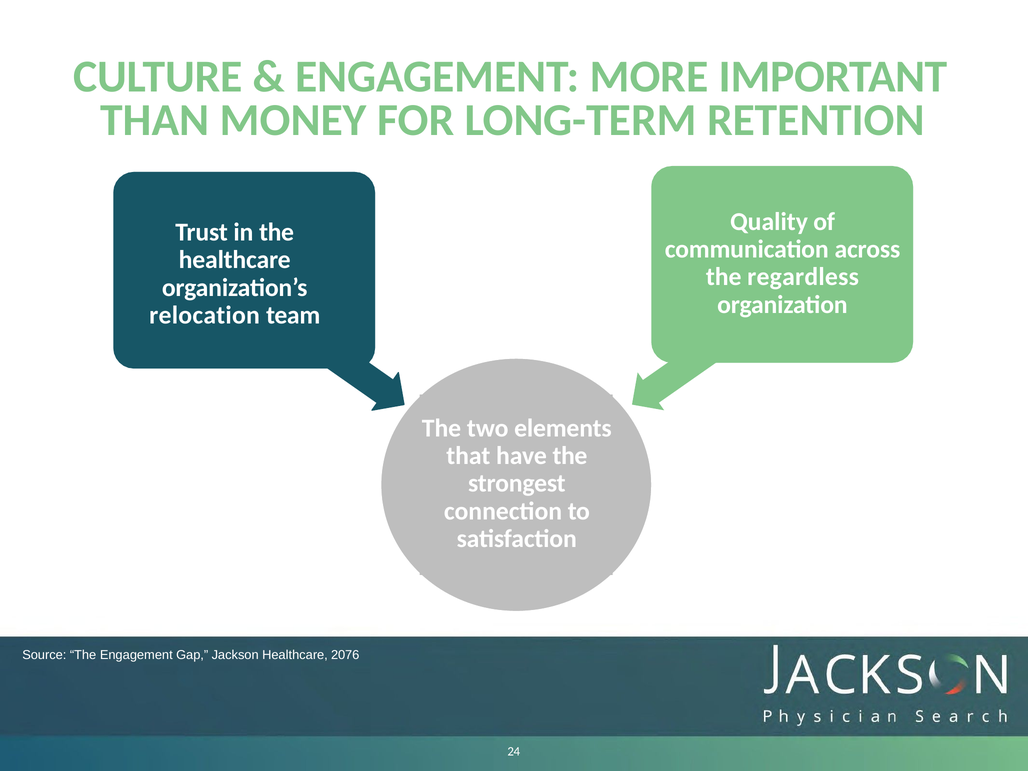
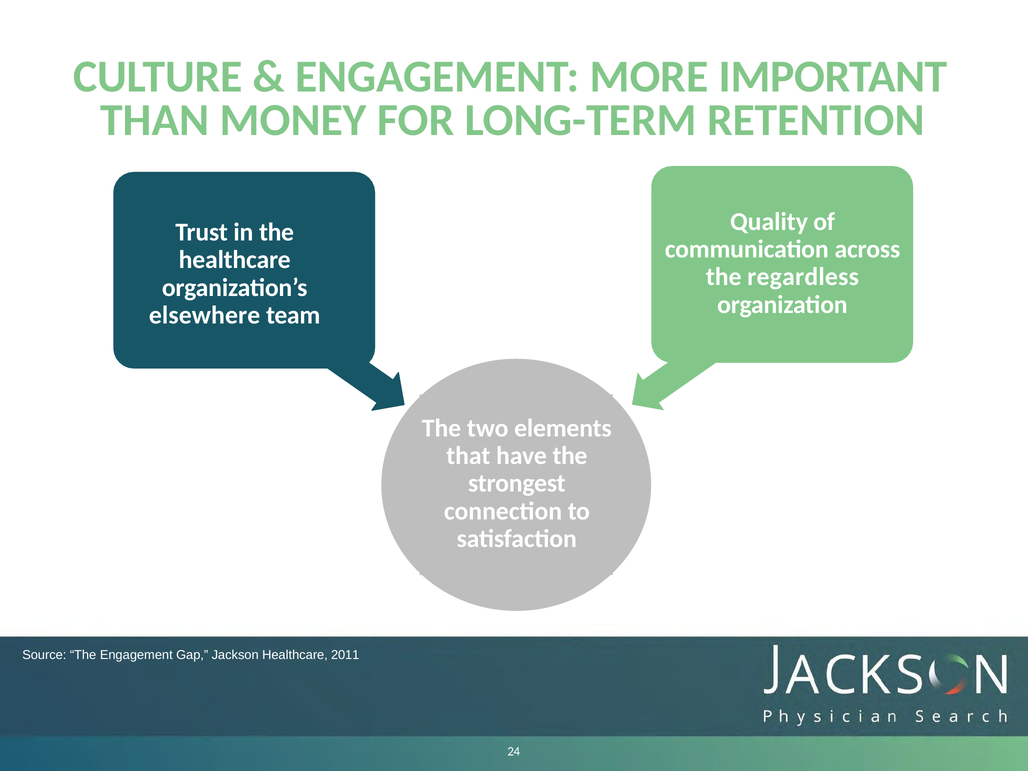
relocation: relocation -> elsewhere (205, 315)
2076: 2076 -> 2011 (345, 655)
